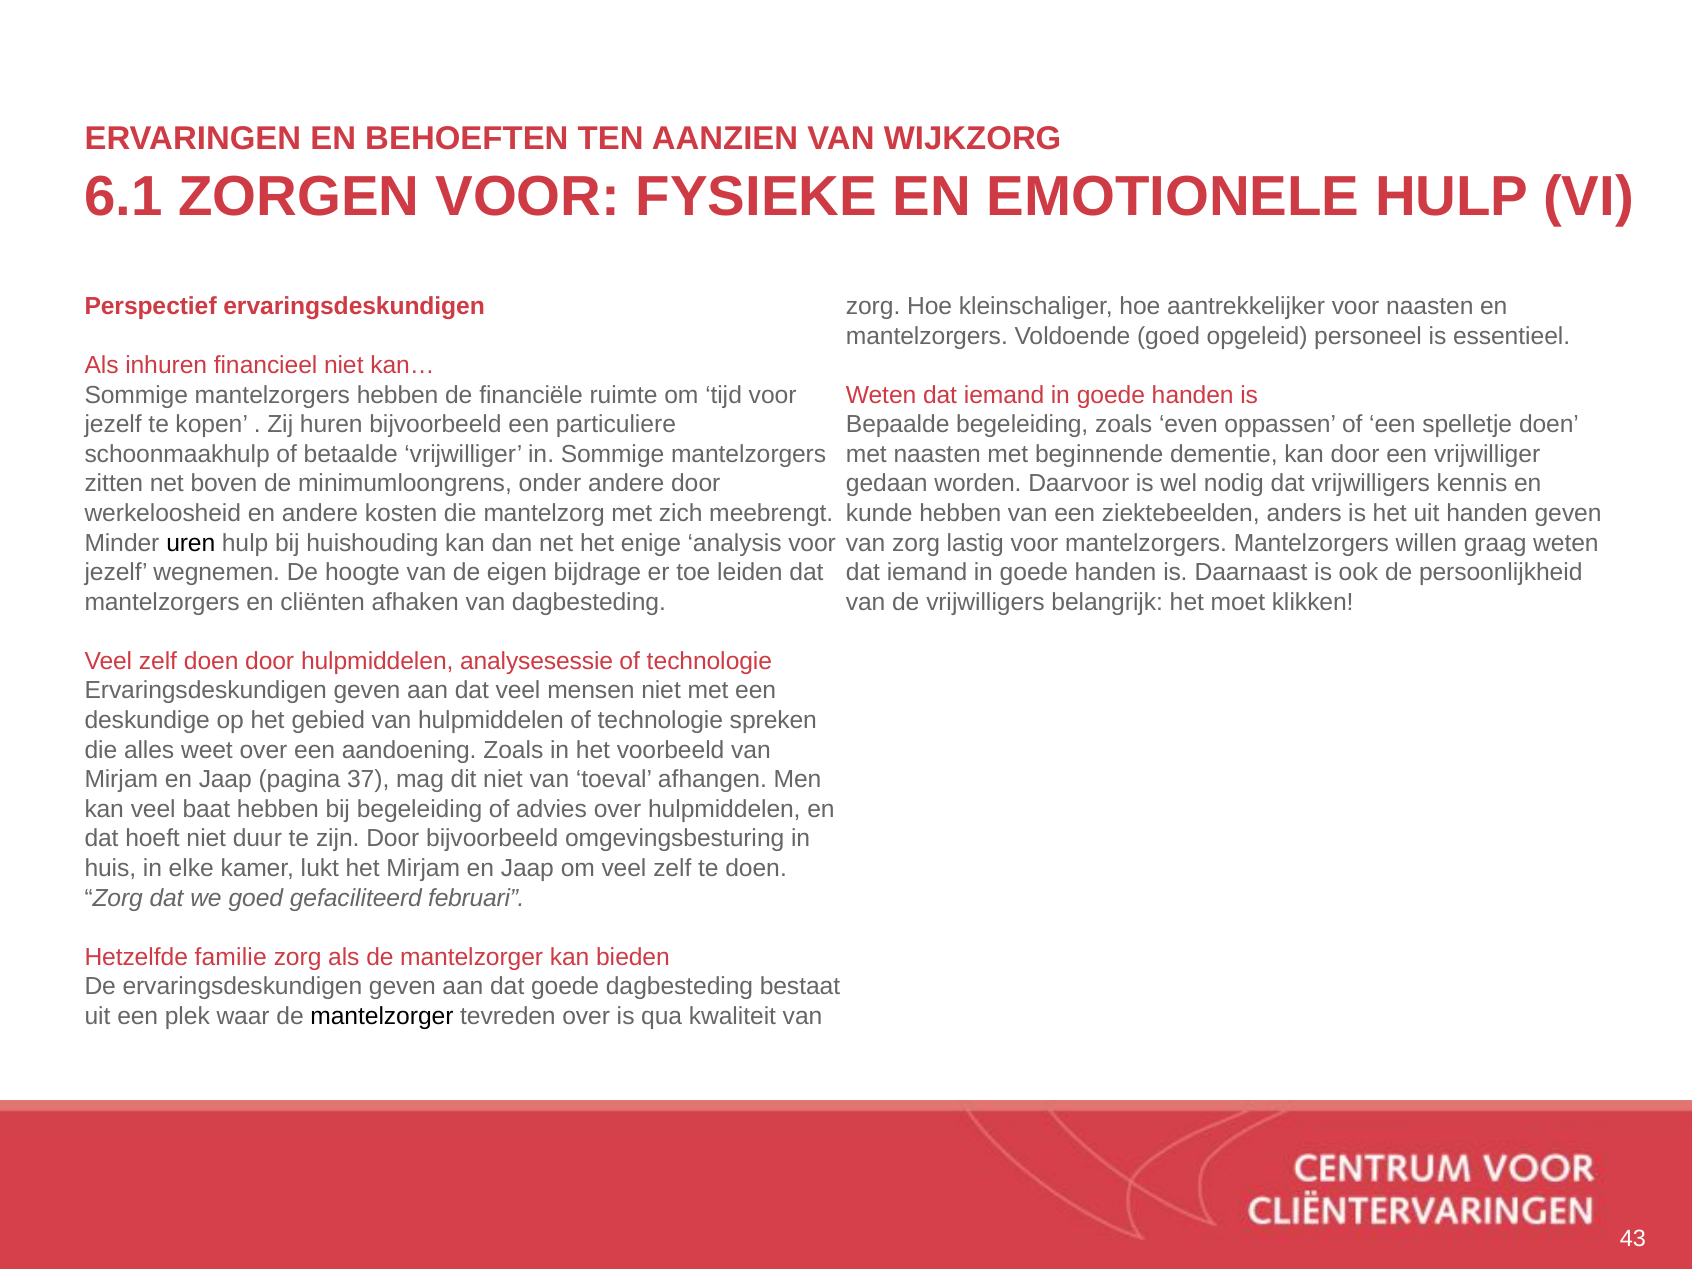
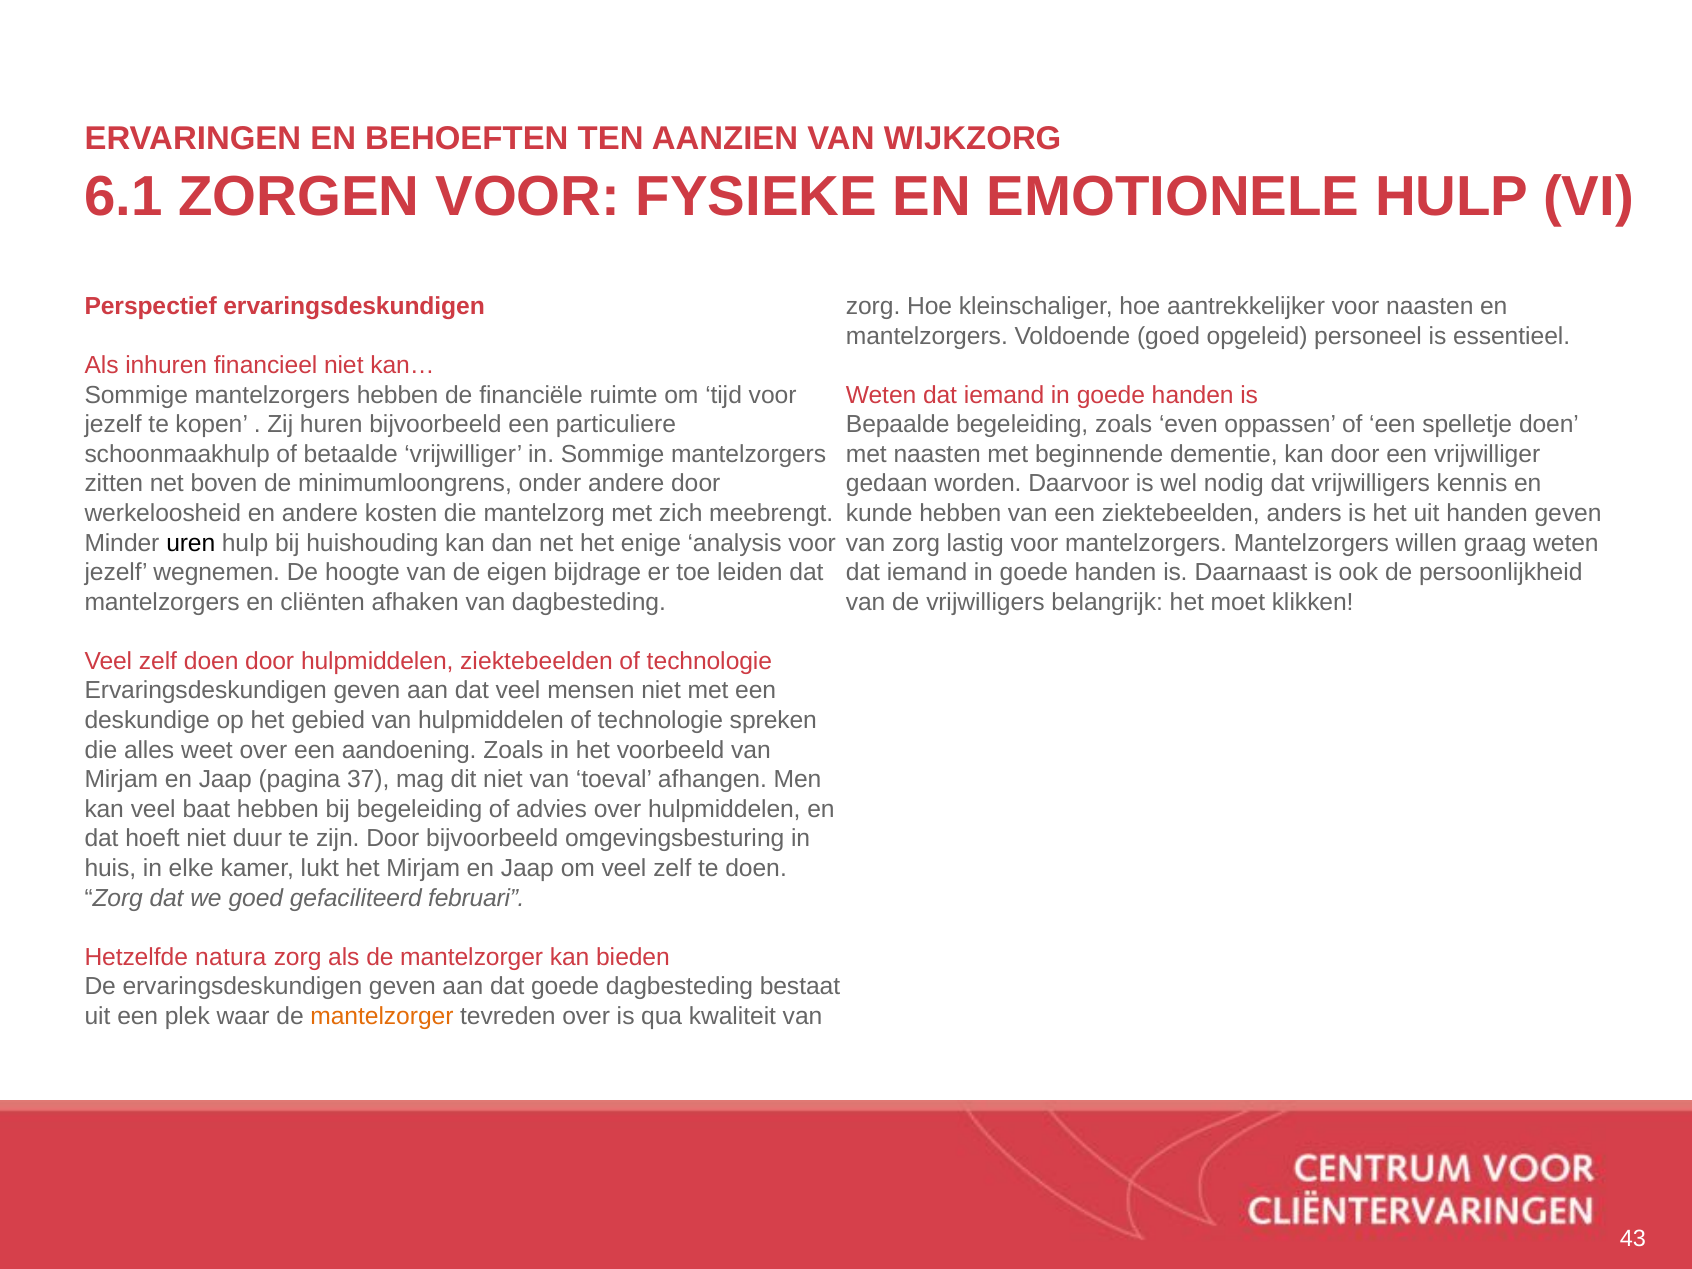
hulpmiddelen analysesessie: analysesessie -> ziektebeelden (536, 661)
familie: familie -> natura (231, 957)
mantelzorger colour: black -> orange (382, 1016)
